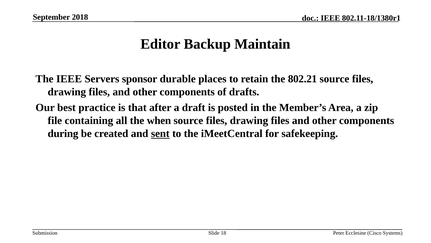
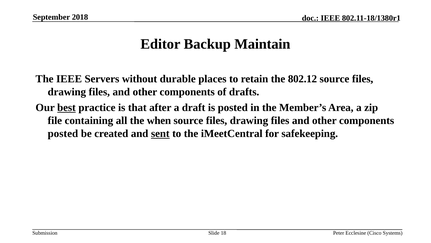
sponsor: sponsor -> without (140, 79)
802.21: 802.21 -> 802.12 (302, 79)
best underline: none -> present (66, 107)
during: during -> posted (63, 133)
